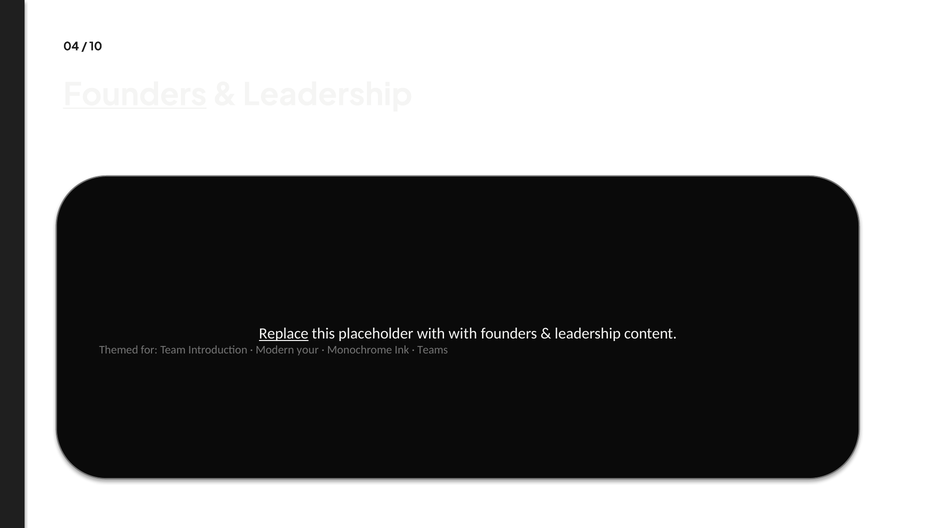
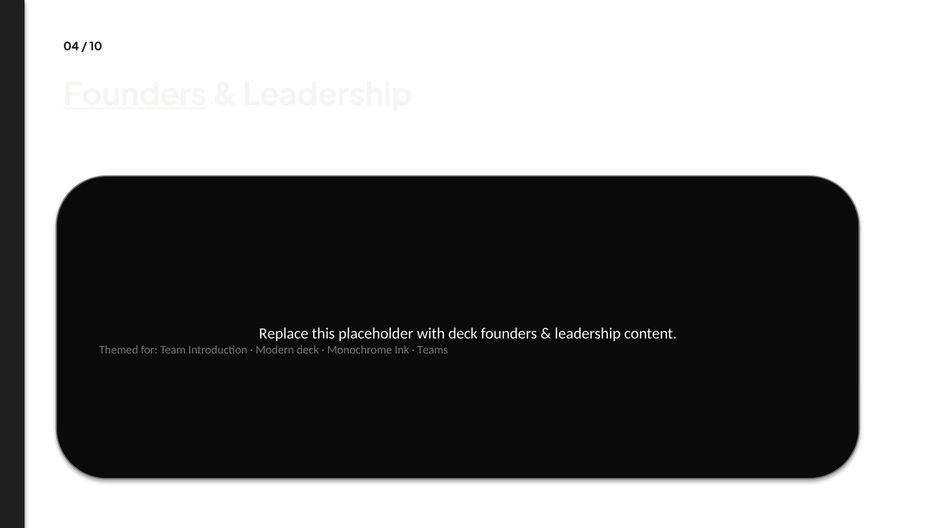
Replace underline: present -> none (284, 334)
with with: with -> deck (463, 334)
Modern your: your -> deck (308, 350)
